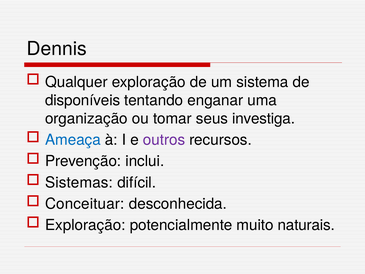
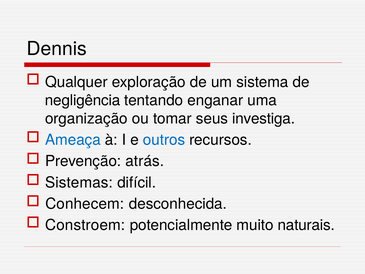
disponíveis: disponíveis -> negligência (83, 100)
outros colour: purple -> blue (164, 140)
inclui: inclui -> atrás (145, 161)
Conceituar: Conceituar -> Conhecem (85, 204)
Exploração: Exploração -> Constroem (85, 225)
